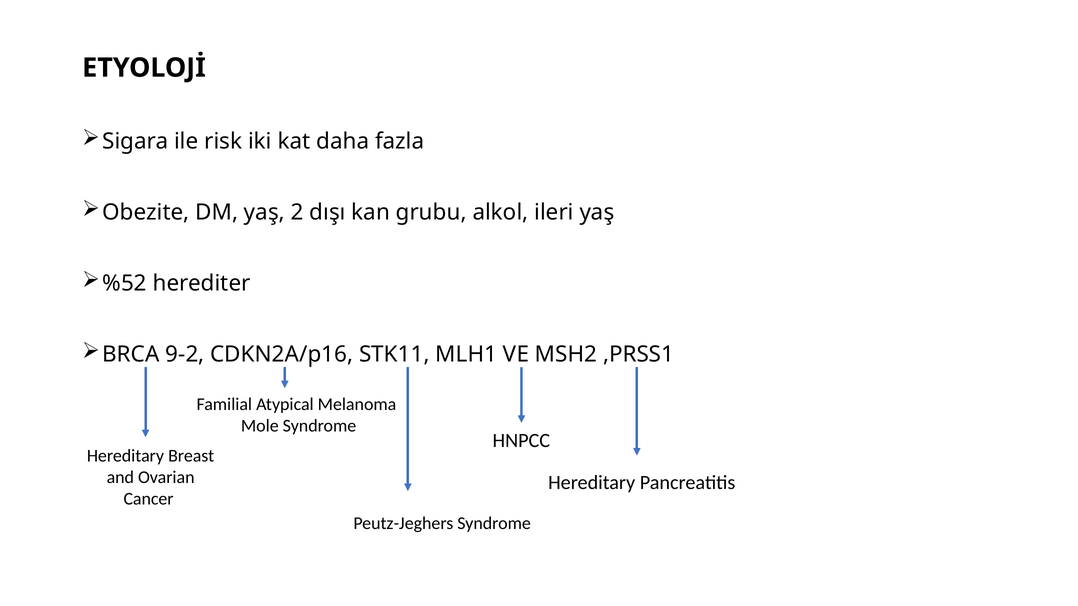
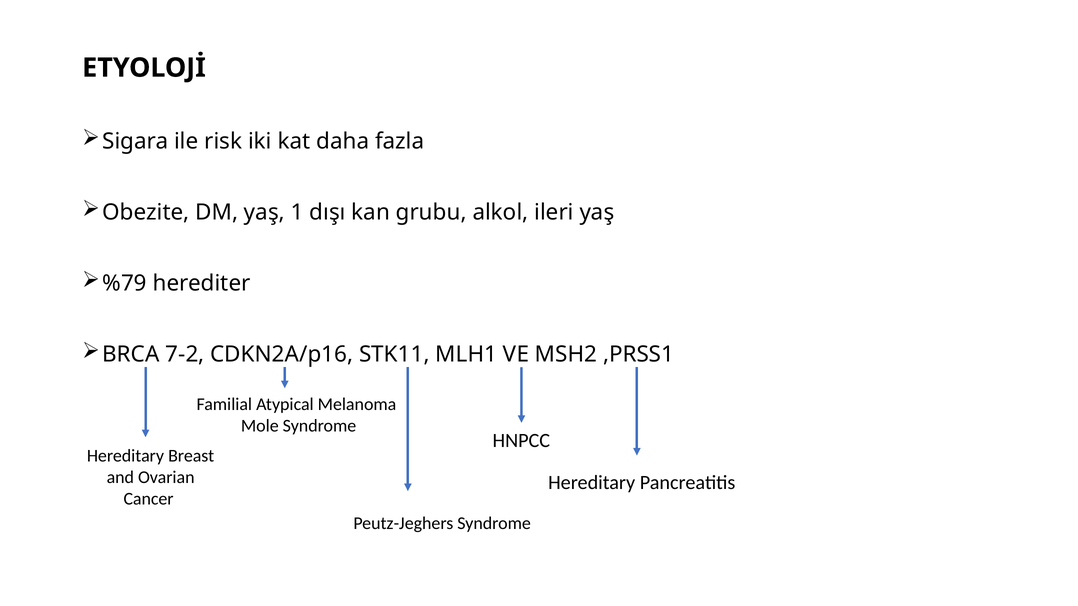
2: 2 -> 1 (297, 212)
%52: %52 -> %79 (125, 283)
9-2: 9-2 -> 7-2 (185, 354)
